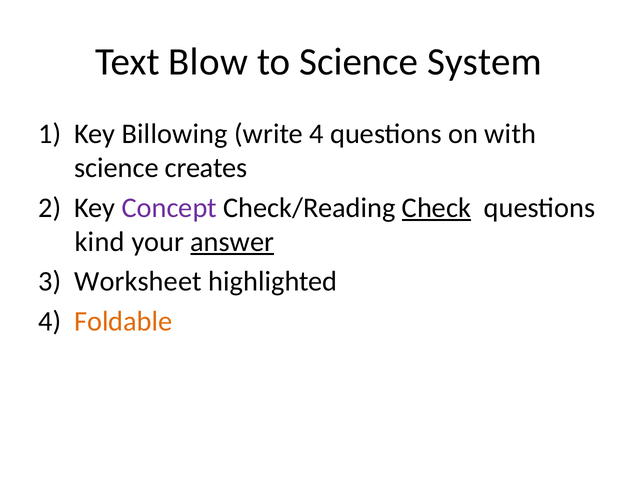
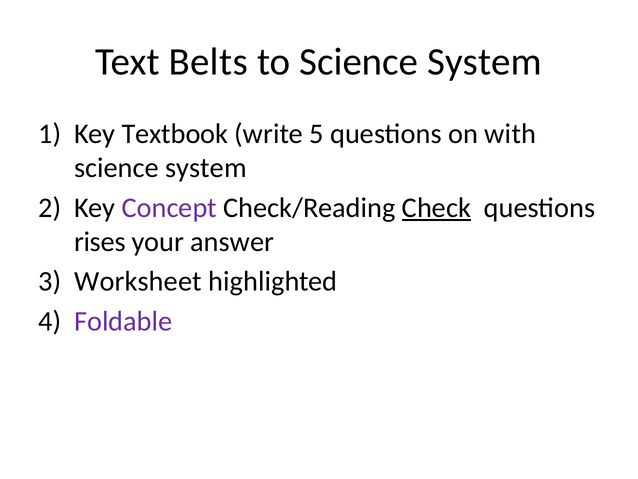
Blow: Blow -> Belts (208, 62)
Billowing: Billowing -> Textbook (175, 134)
write 4: 4 -> 5 (317, 134)
creates: creates -> system (206, 168)
kind: kind -> rises (100, 242)
answer underline: present -> none (232, 242)
Foldable colour: orange -> purple (123, 321)
